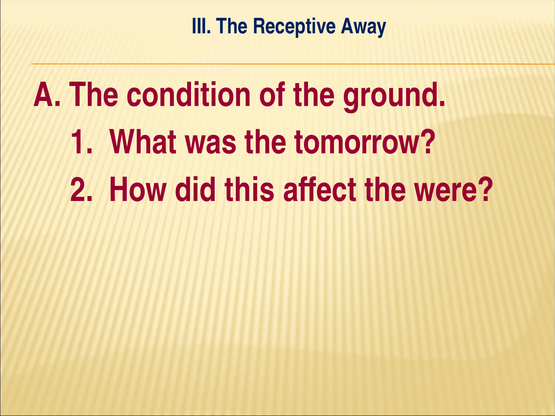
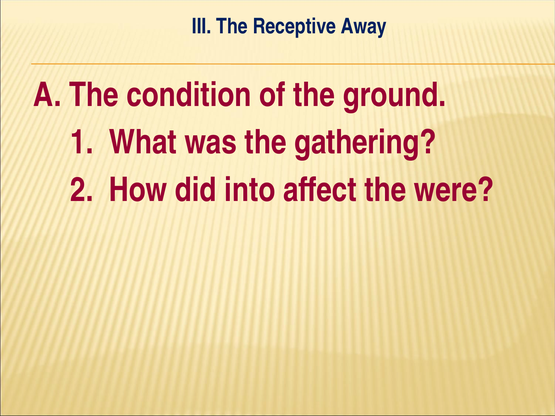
tomorrow: tomorrow -> gathering (365, 142)
this: this -> into (250, 190)
